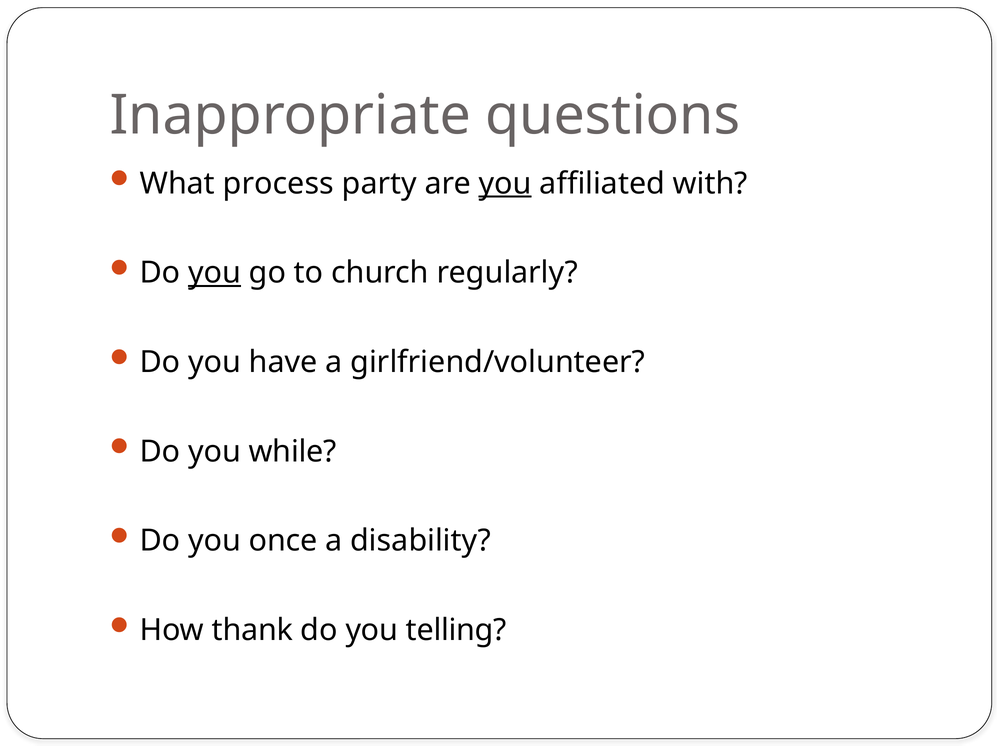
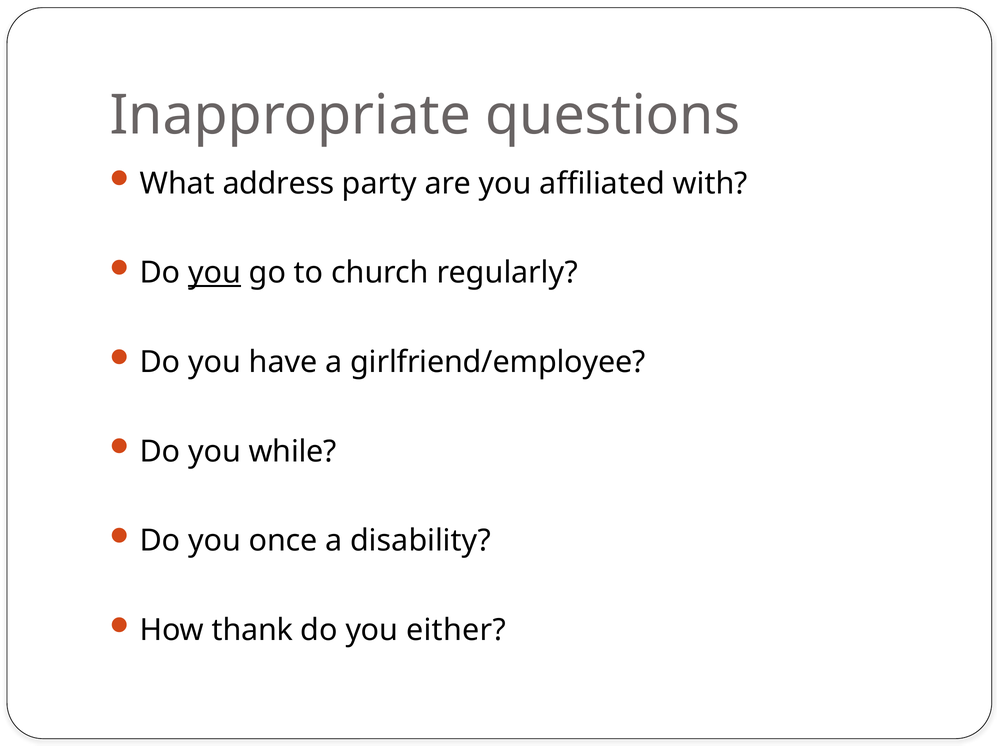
process: process -> address (279, 184)
you underline: present -> none (505, 184)
girlfriend/volunteer: girlfriend/volunteer -> girlfriend/employee (498, 362)
telling: telling -> either (456, 630)
